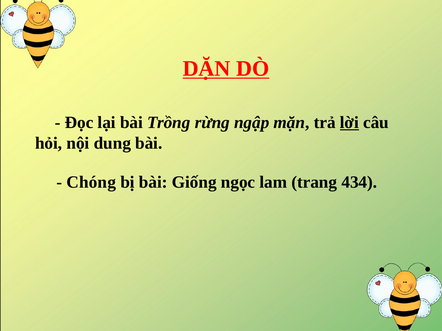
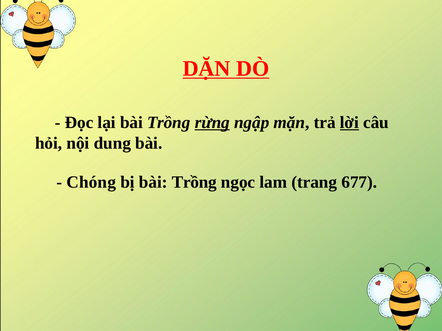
rừng underline: none -> present (212, 123)
bị bài Giống: Giống -> Trồng (194, 182)
434: 434 -> 677 (359, 182)
